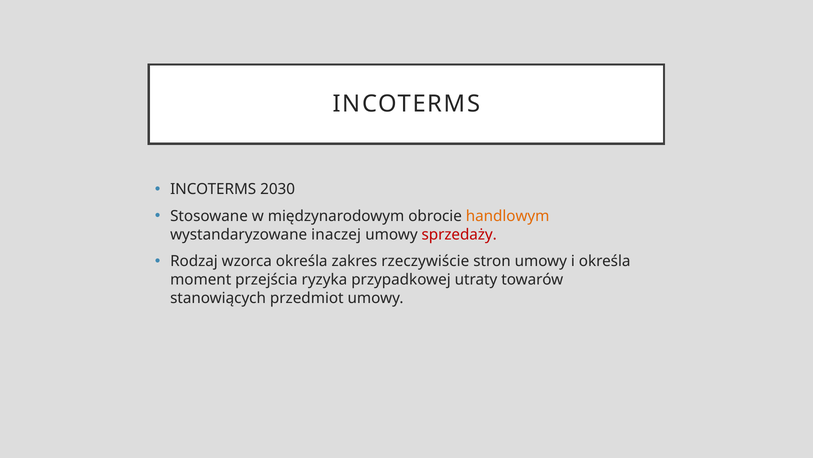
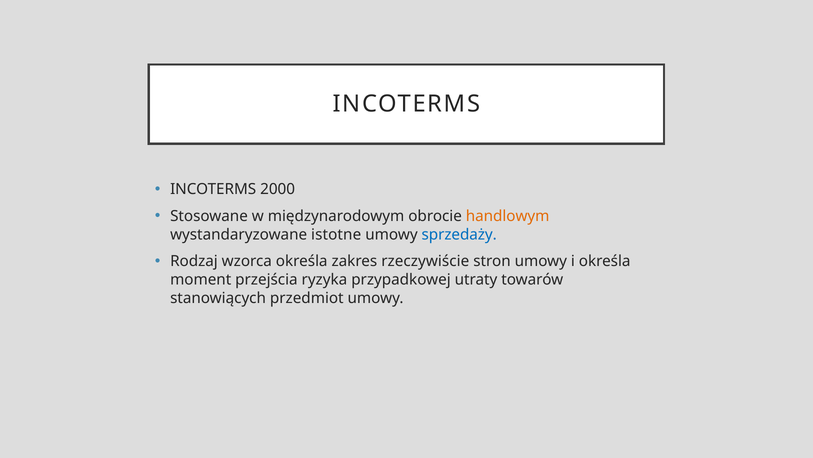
2030: 2030 -> 2000 (278, 189)
inaczej: inaczej -> istotne (336, 234)
sprzedaży colour: red -> blue (459, 234)
